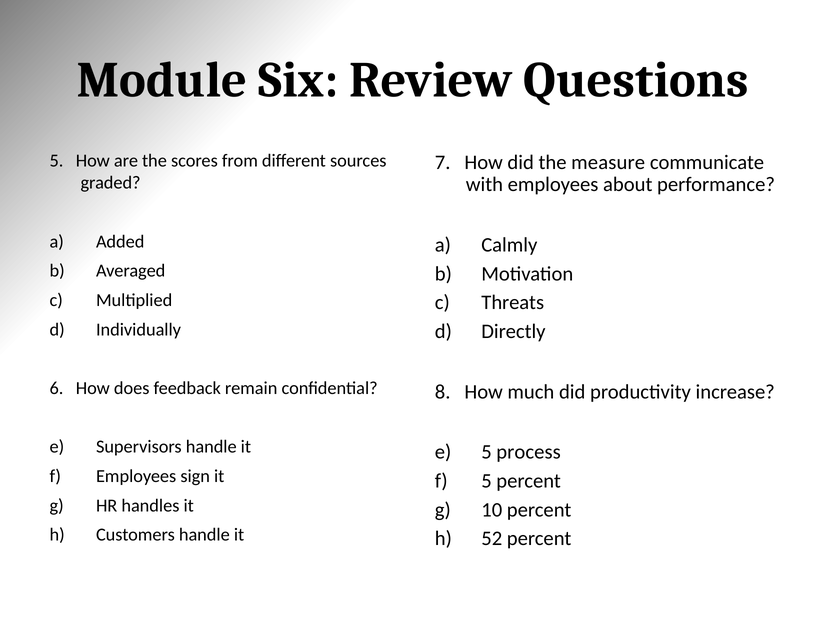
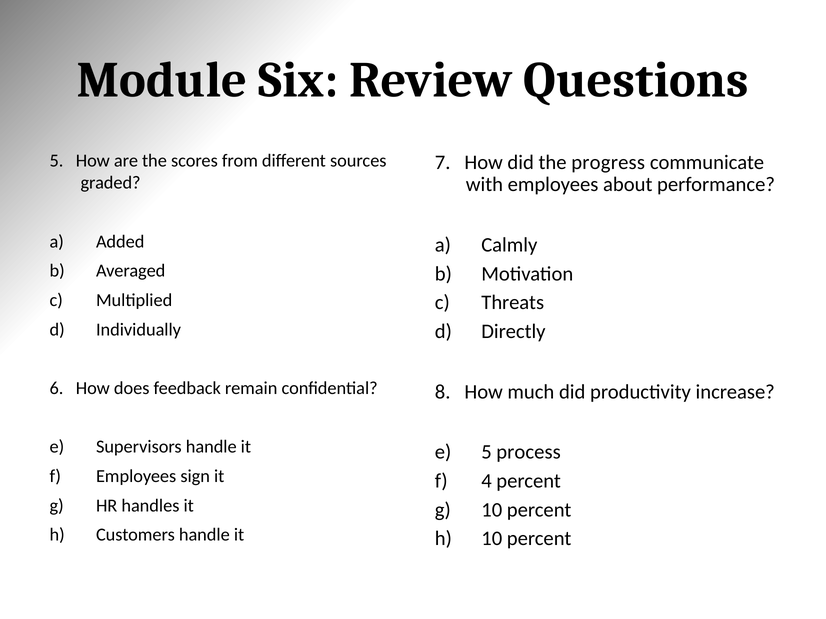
measure: measure -> progress (608, 162)
5: 5 -> 4 (487, 481)
52: 52 -> 10 (492, 539)
